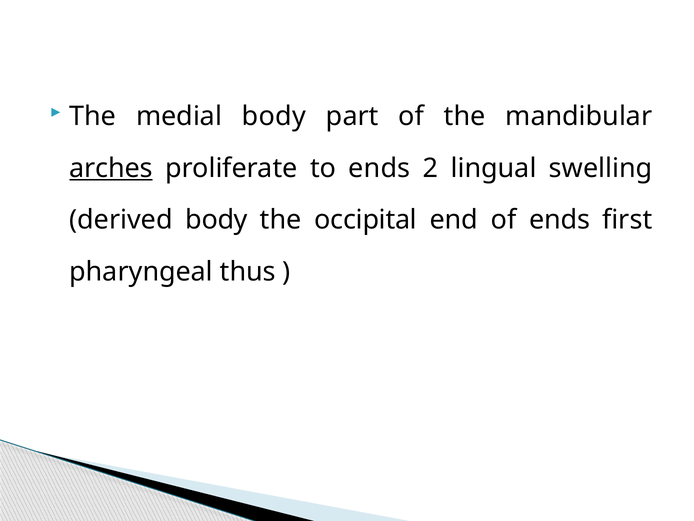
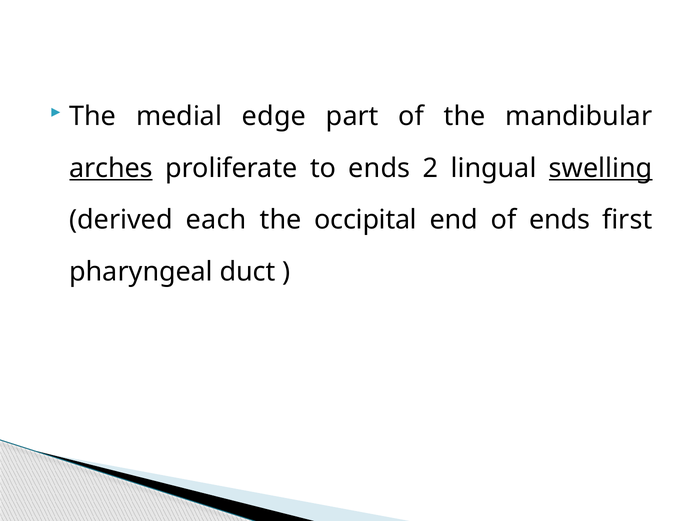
medial body: body -> edge (274, 116)
swelling underline: none -> present (601, 168)
derived body: body -> each (216, 220)
thus: thus -> duct (248, 272)
